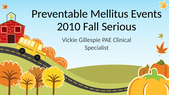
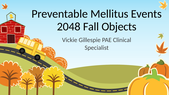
2010: 2010 -> 2048 (69, 27)
Serious: Serious -> Objects (119, 27)
